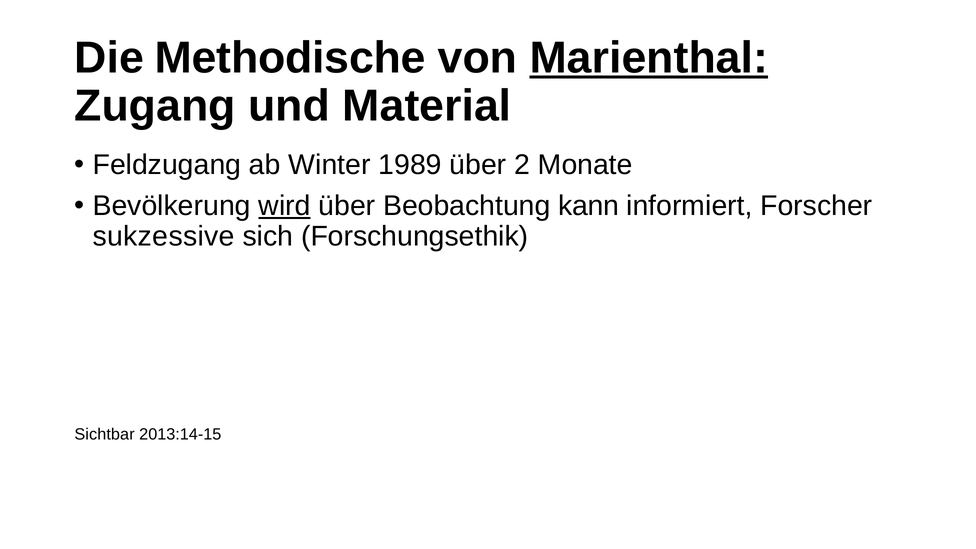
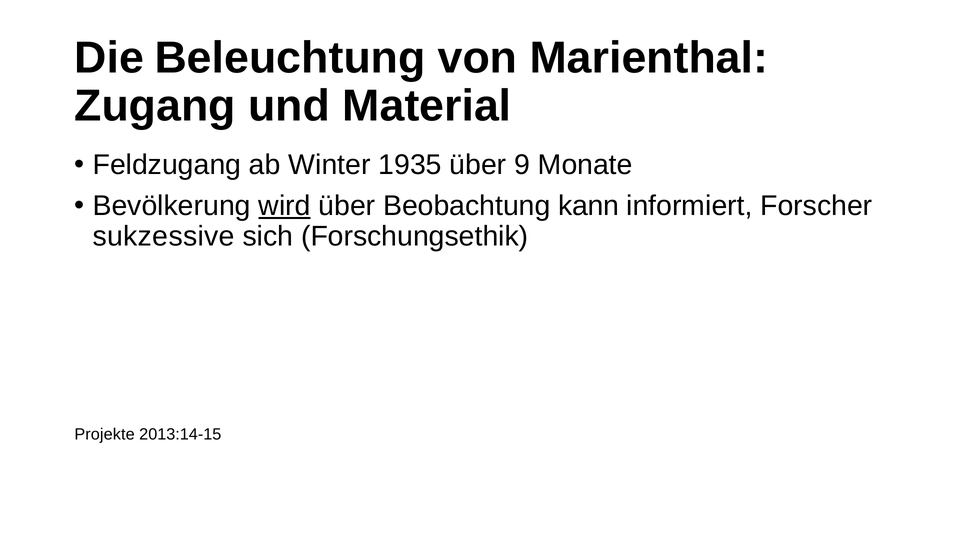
Methodische: Methodische -> Beleuchtung (290, 58)
Marienthal underline: present -> none (649, 58)
1989: 1989 -> 1935 (410, 165)
2: 2 -> 9 (522, 165)
Sichtbar: Sichtbar -> Projekte (105, 434)
